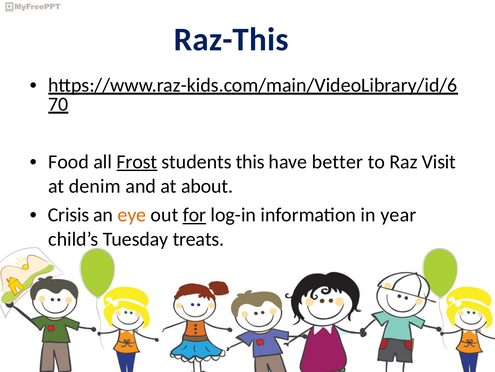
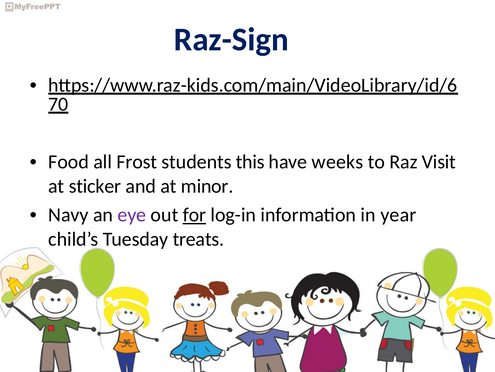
Raz-This: Raz-This -> Raz-Sign (231, 40)
Frost underline: present -> none (137, 161)
better: better -> weeks (337, 161)
denim: denim -> sticker (95, 186)
about: about -> minor (207, 186)
Crisis: Crisis -> Navy (68, 215)
eye colour: orange -> purple (132, 215)
